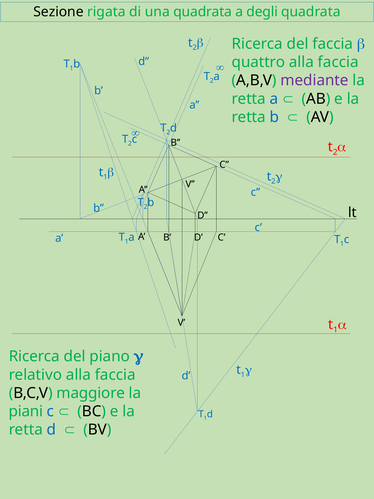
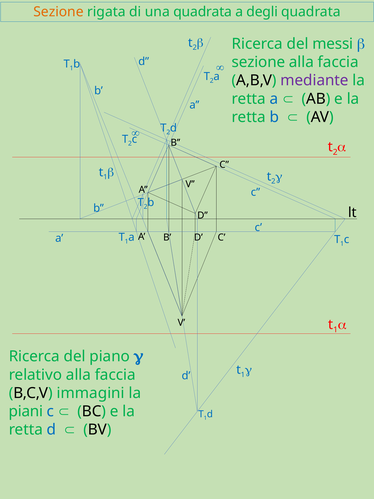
Sezione colour: black -> orange (58, 12)
del faccia: faccia -> messi (333, 44)
quattro: quattro -> sezione (258, 62)
maggiore: maggiore -> immagini (91, 393)
